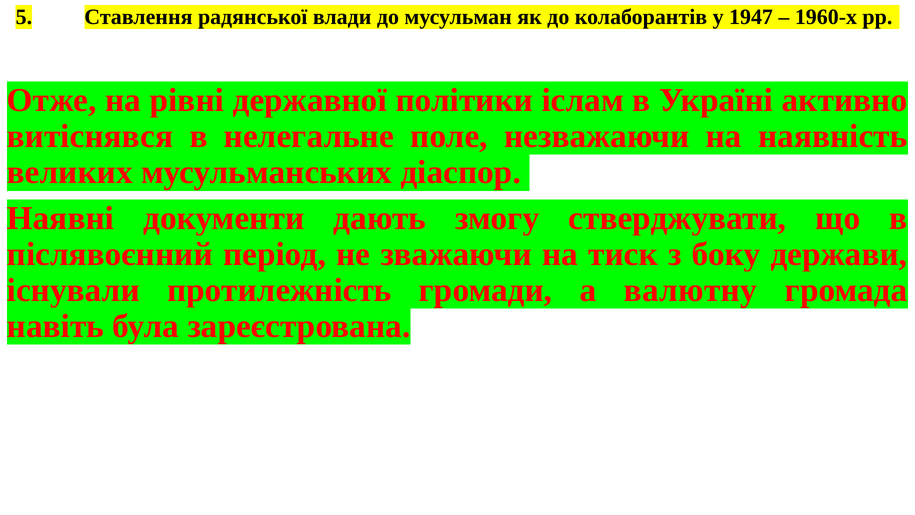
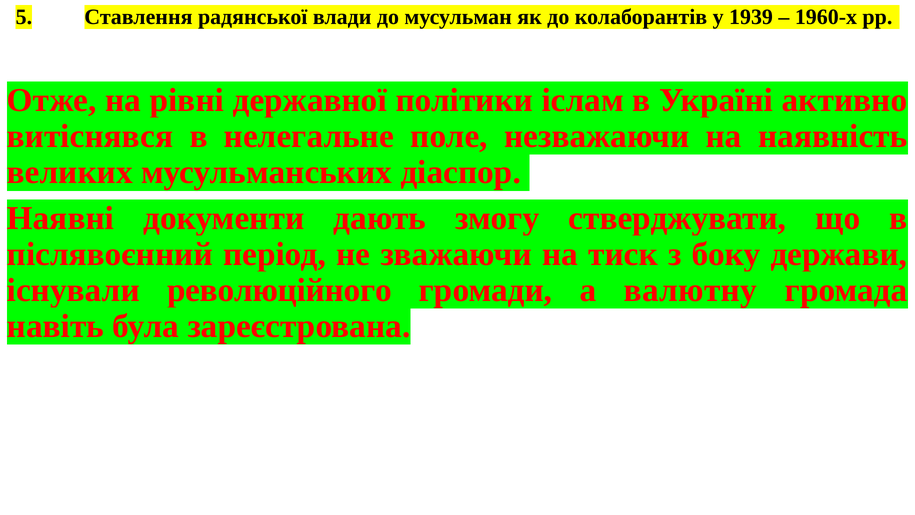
1947: 1947 -> 1939 (751, 17)
протилежність: протилежність -> революційного (279, 290)
